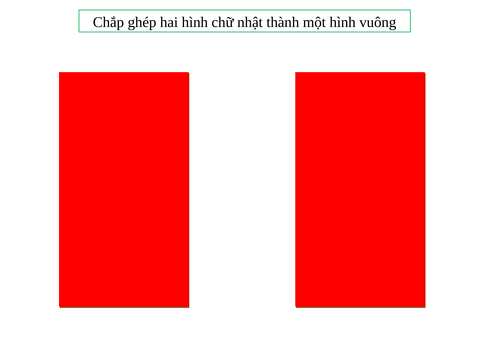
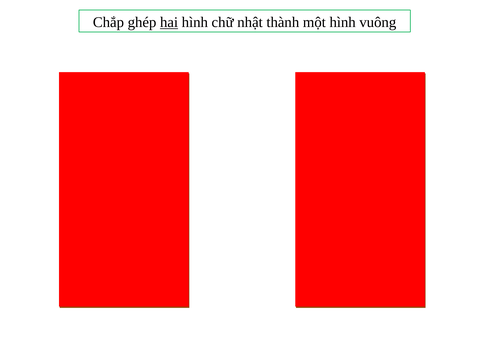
hai underline: none -> present (169, 22)
